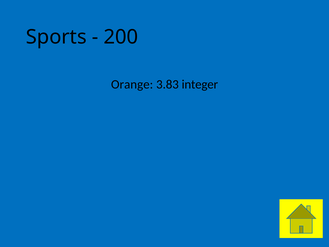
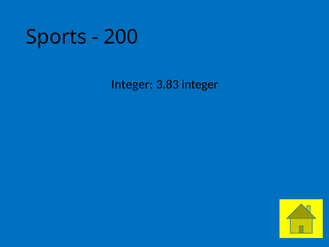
Orange: Orange -> Integer (132, 84)
